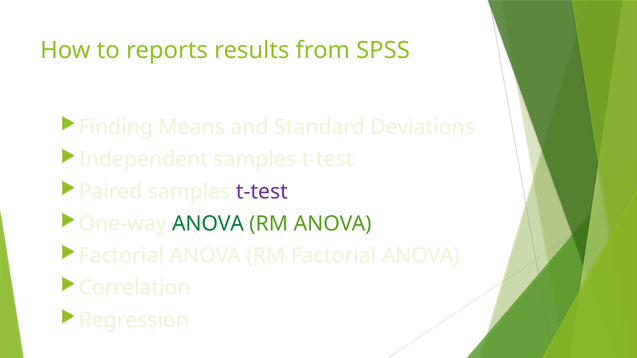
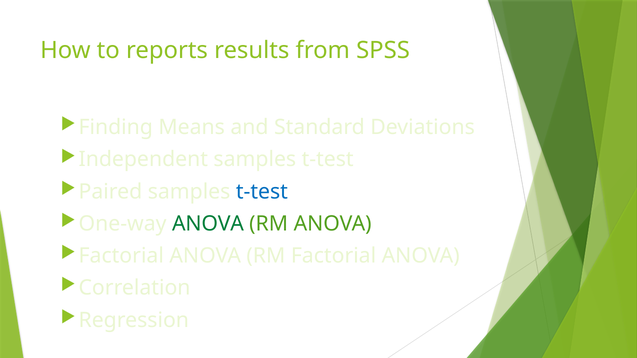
t-test colour: purple -> blue (262, 192)
